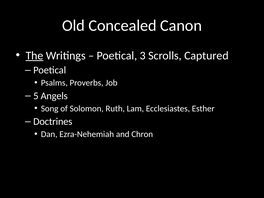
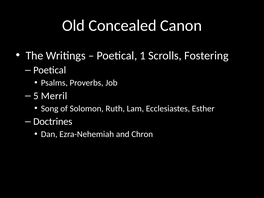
The underline: present -> none (35, 56)
3: 3 -> 1 (143, 56)
Captured: Captured -> Fostering (206, 56)
Angels: Angels -> Merril (54, 96)
